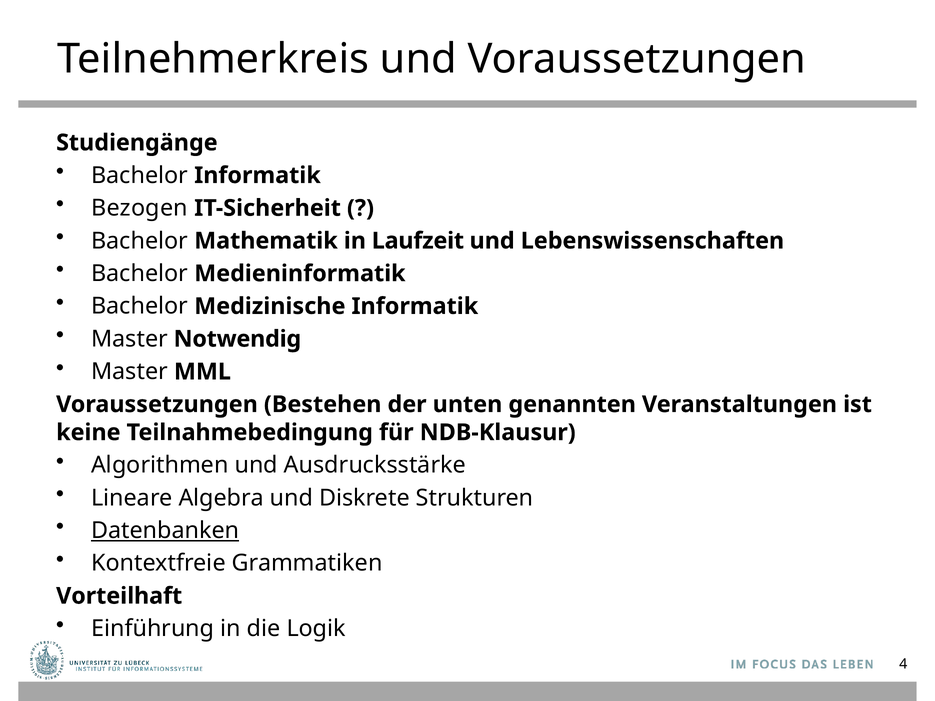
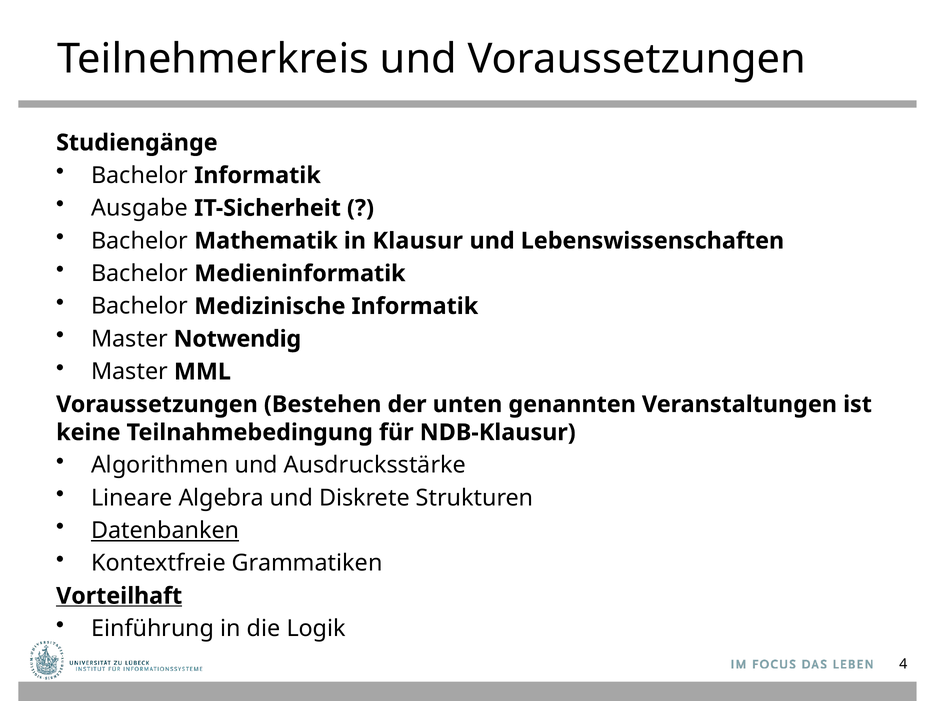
Bezogen: Bezogen -> Ausgabe (140, 208)
Laufzeit: Laufzeit -> Klausur (418, 241)
Vorteilhaft underline: none -> present (119, 596)
